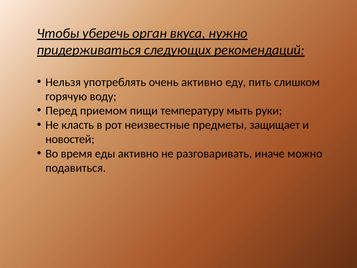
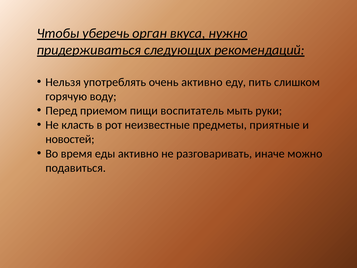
температуру: температуру -> воспитатель (192, 111)
защищает: защищает -> приятные (275, 125)
